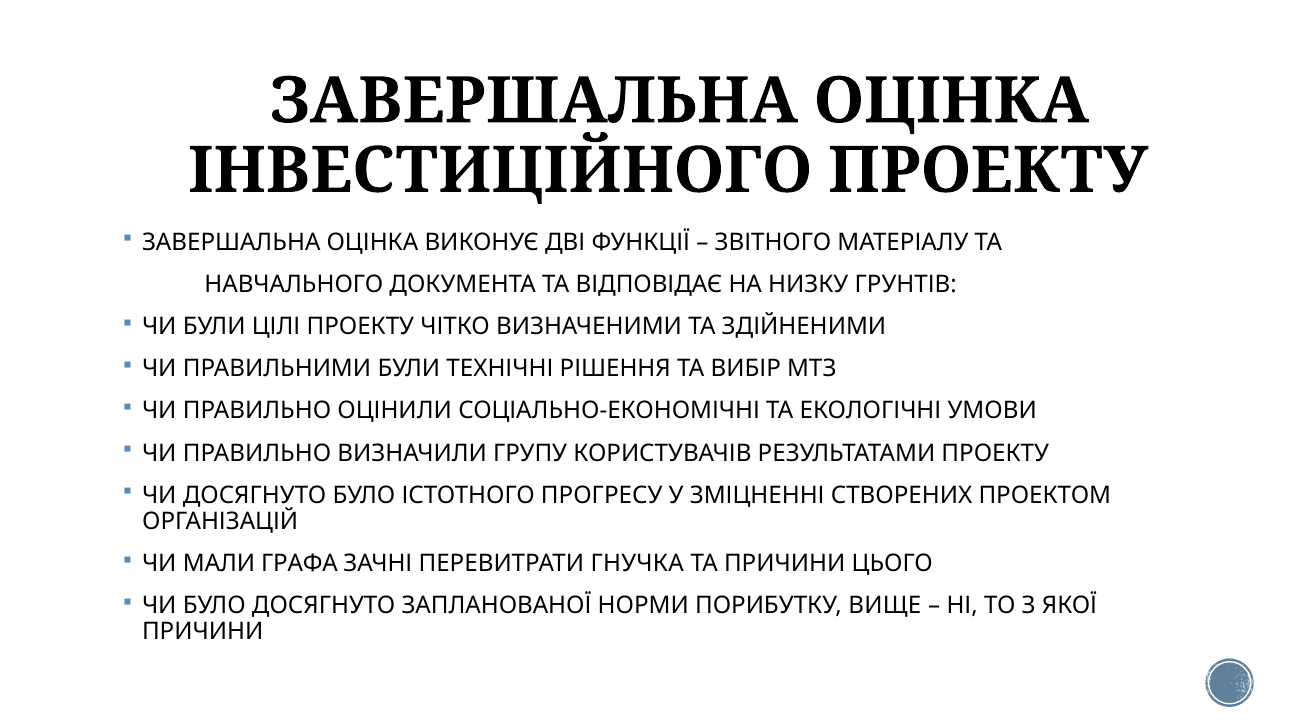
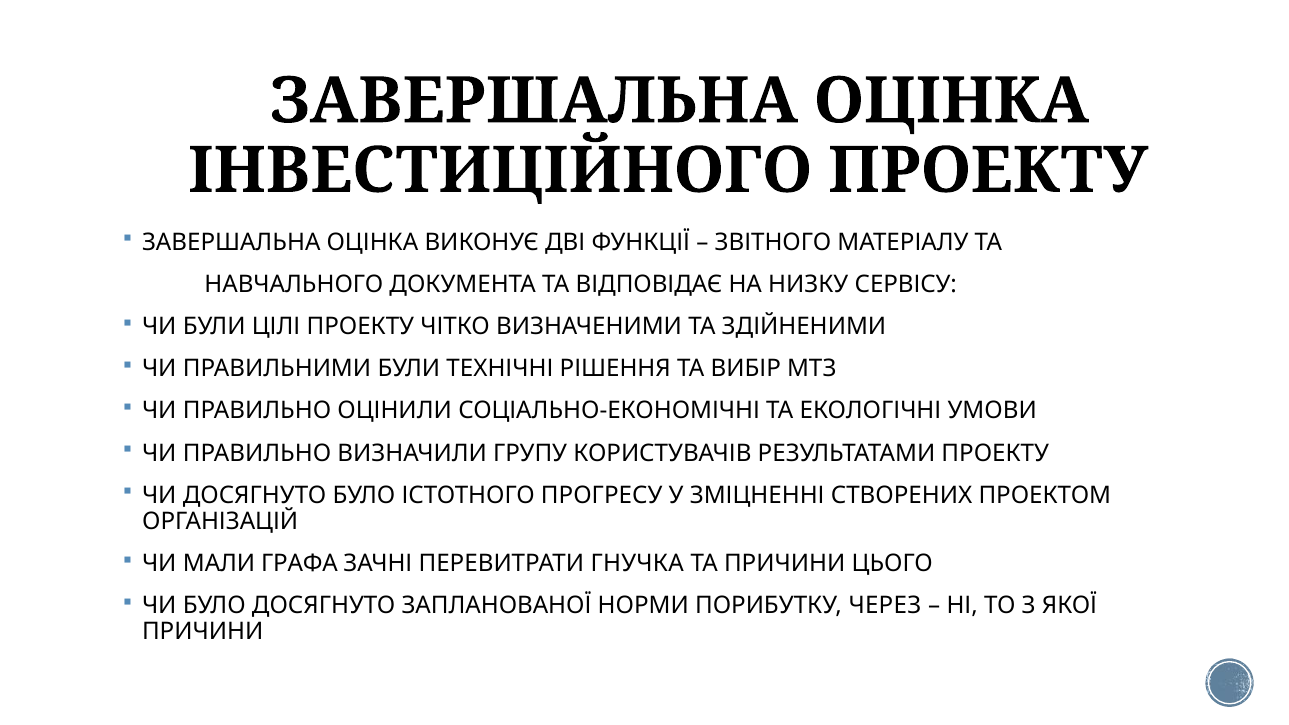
ГРУНТІВ: ГРУНТІВ -> СЕРВІСУ (906, 284)
ВИЩЕ: ВИЩЕ -> ЧЕРЕЗ (885, 606)
